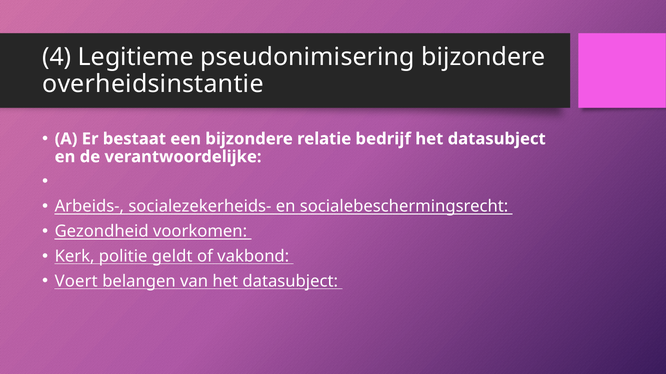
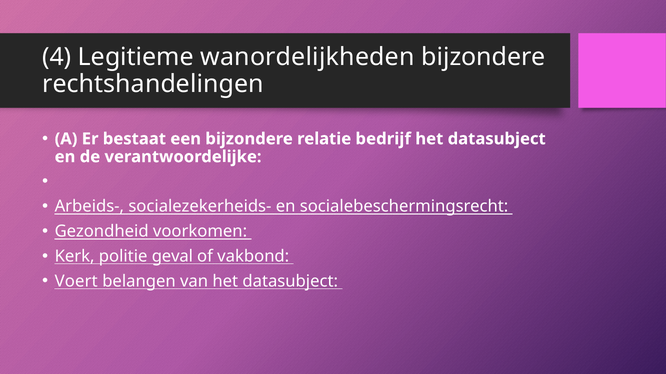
pseudonimisering: pseudonimisering -> wanordelijkheden (307, 57)
overheidsinstantie: overheidsinstantie -> rechtshandelingen (153, 84)
geldt: geldt -> geval (172, 257)
